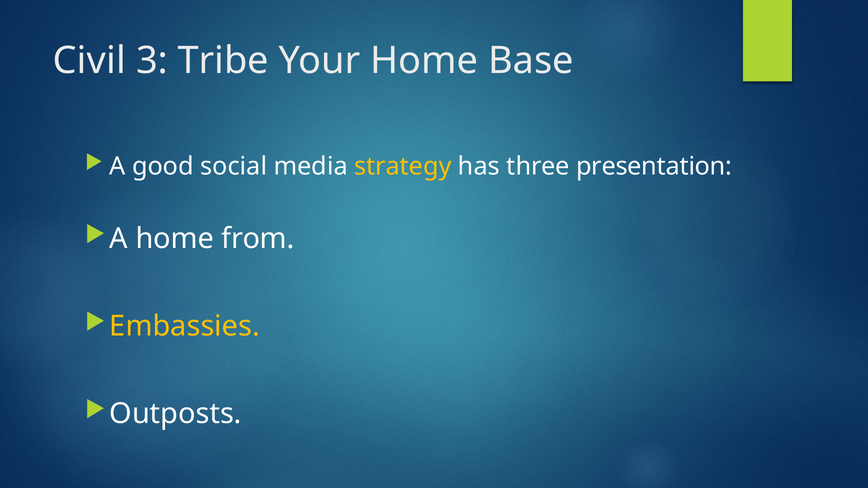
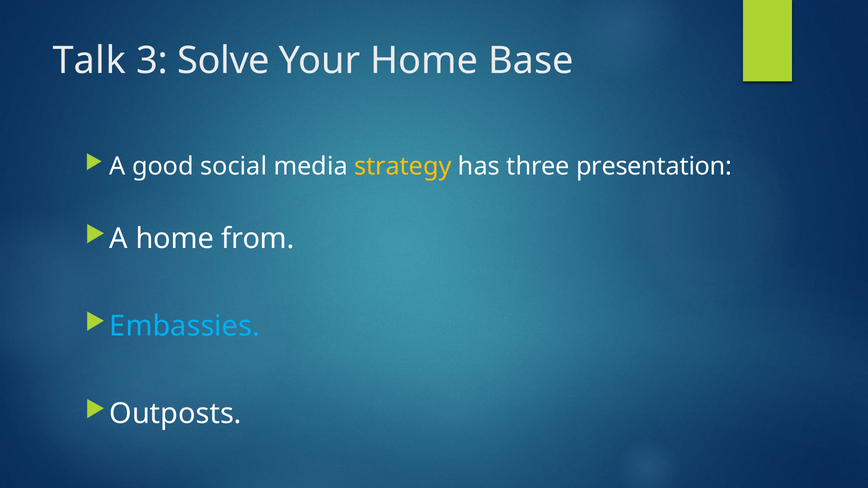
Civil: Civil -> Talk (89, 61)
Tribe: Tribe -> Solve (223, 61)
Embassies colour: yellow -> light blue (185, 327)
